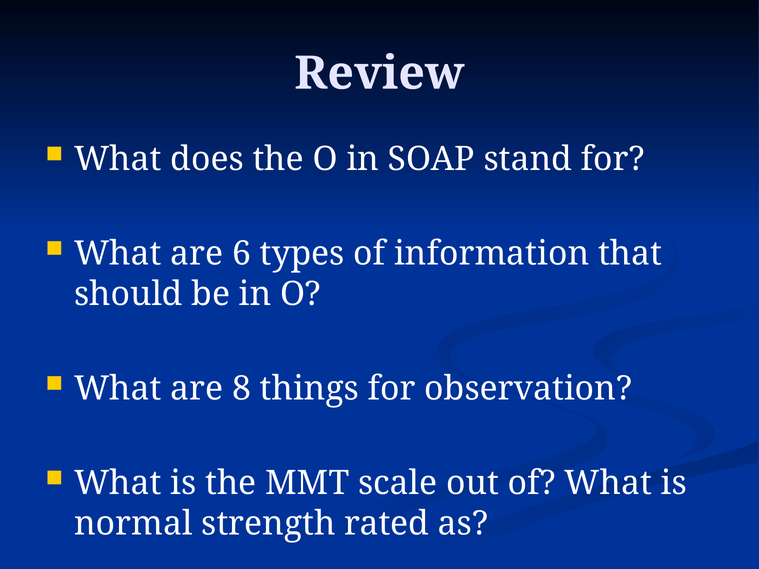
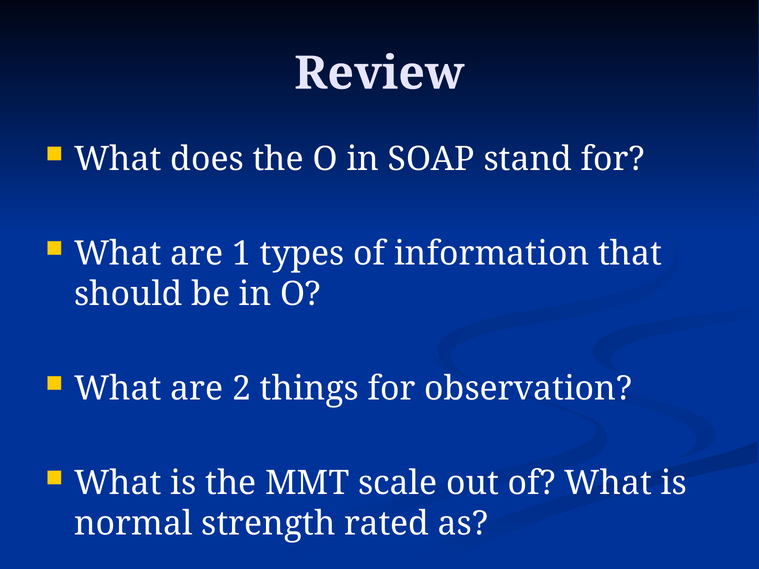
6: 6 -> 1 (242, 254)
8: 8 -> 2 (242, 389)
